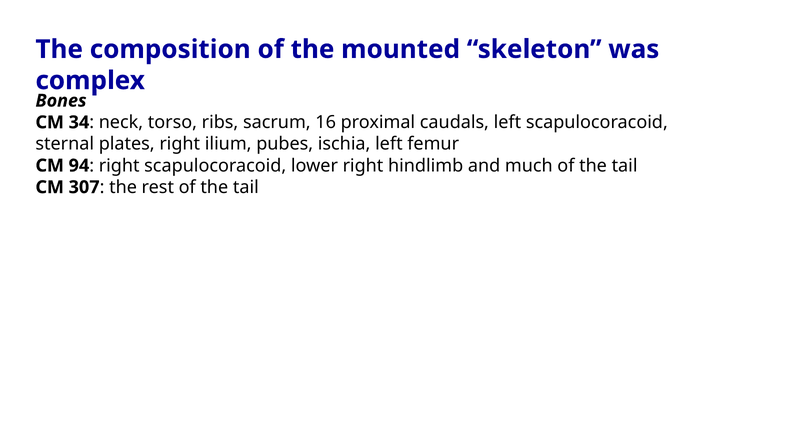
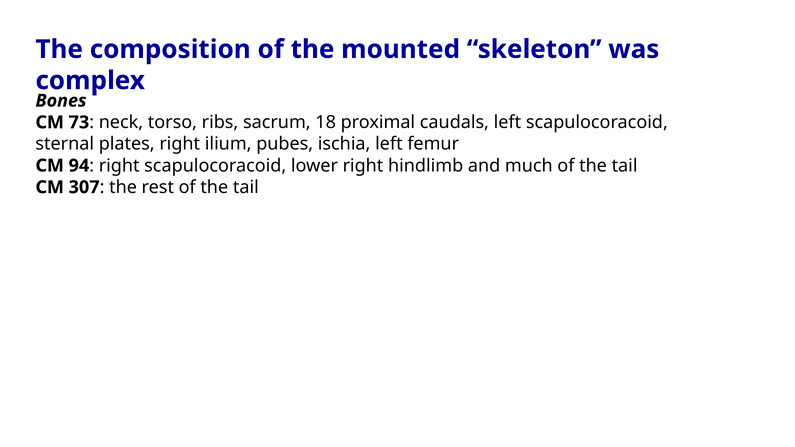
34: 34 -> 73 (79, 122)
16: 16 -> 18 (326, 122)
